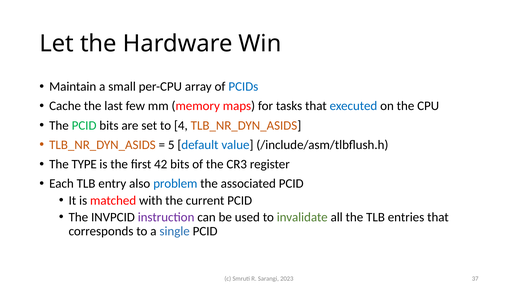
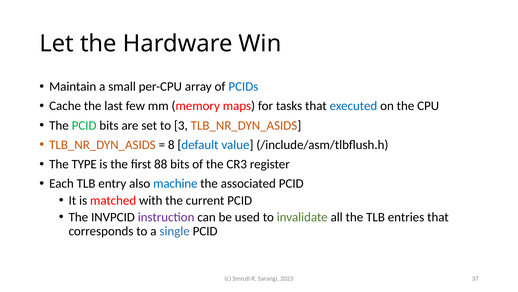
4: 4 -> 3 (181, 125)
5: 5 -> 8 (171, 145)
42: 42 -> 88 (161, 164)
problem: problem -> machine (175, 183)
